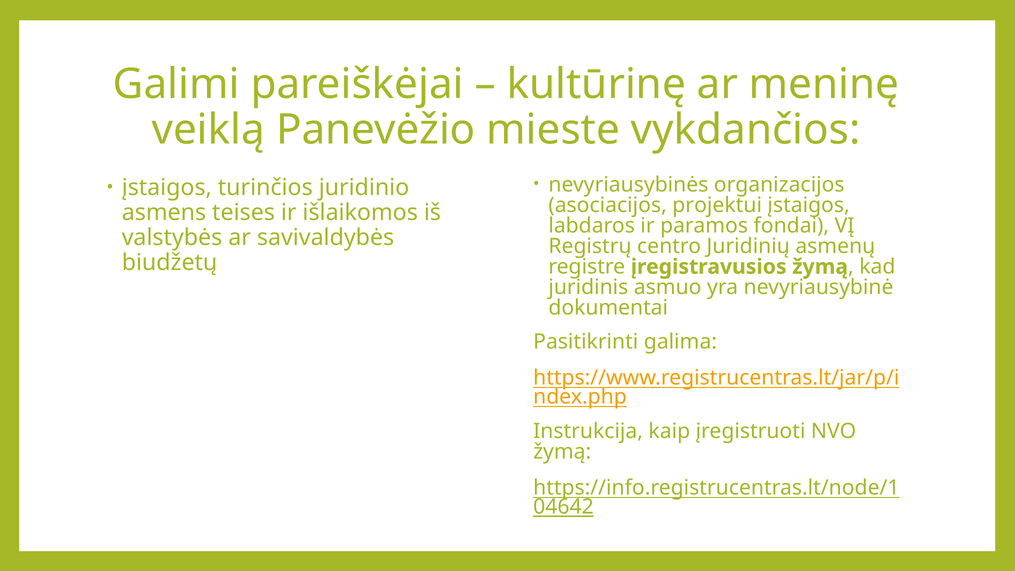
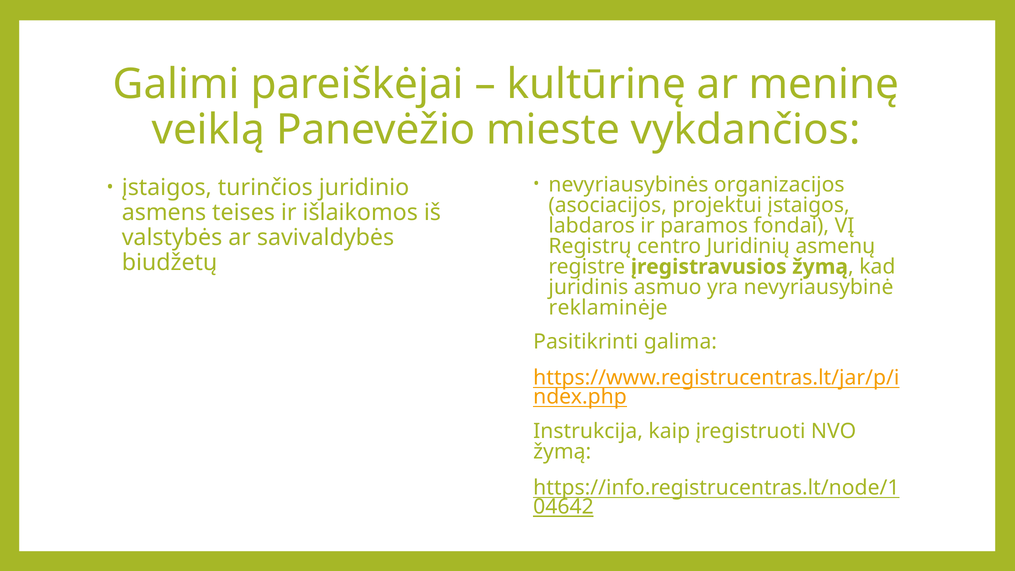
dokumentai: dokumentai -> reklaminėje (608, 308)
